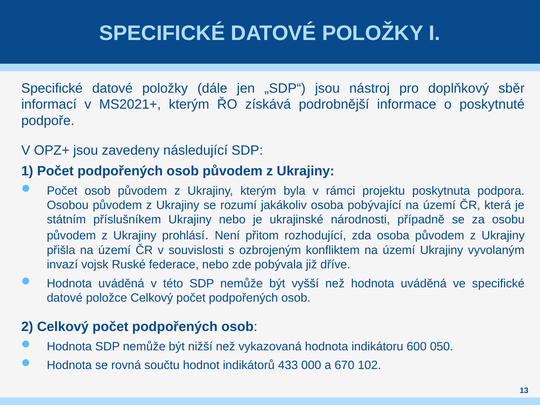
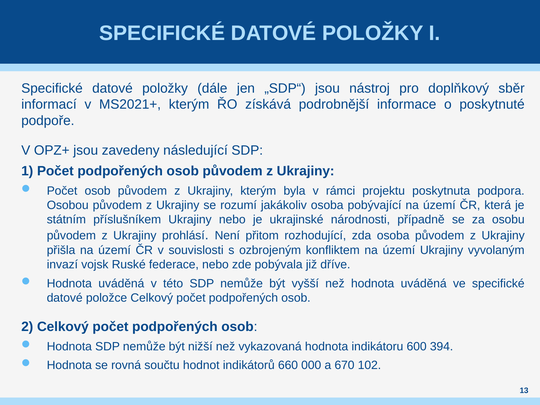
050: 050 -> 394 (442, 346)
433: 433 -> 660 (288, 365)
